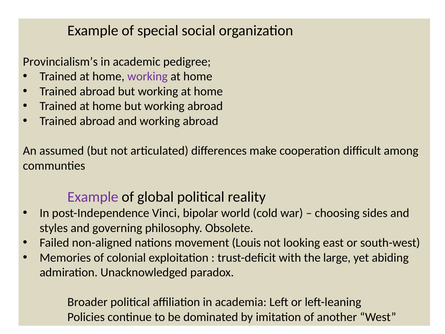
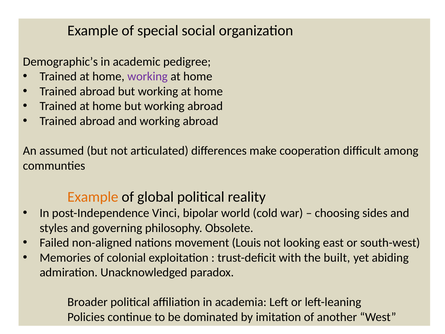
Provincialism’s: Provincialism’s -> Demographic’s (60, 62)
Example colour: purple -> orange (93, 197)
large: large -> built (337, 258)
